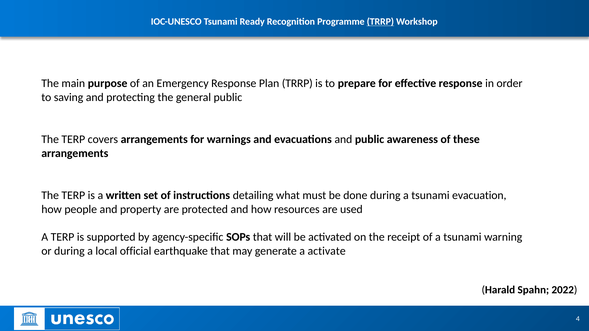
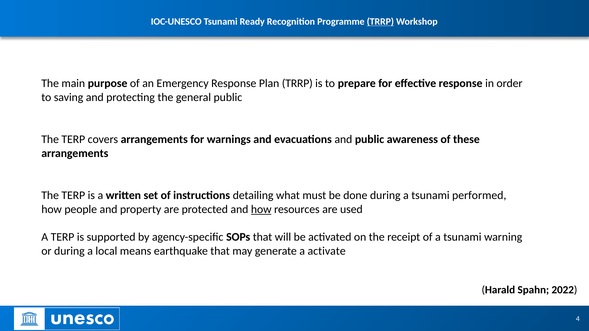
evacuation: evacuation -> performed (479, 195)
how underline: none -> present (261, 209)
official: official -> means (136, 251)
